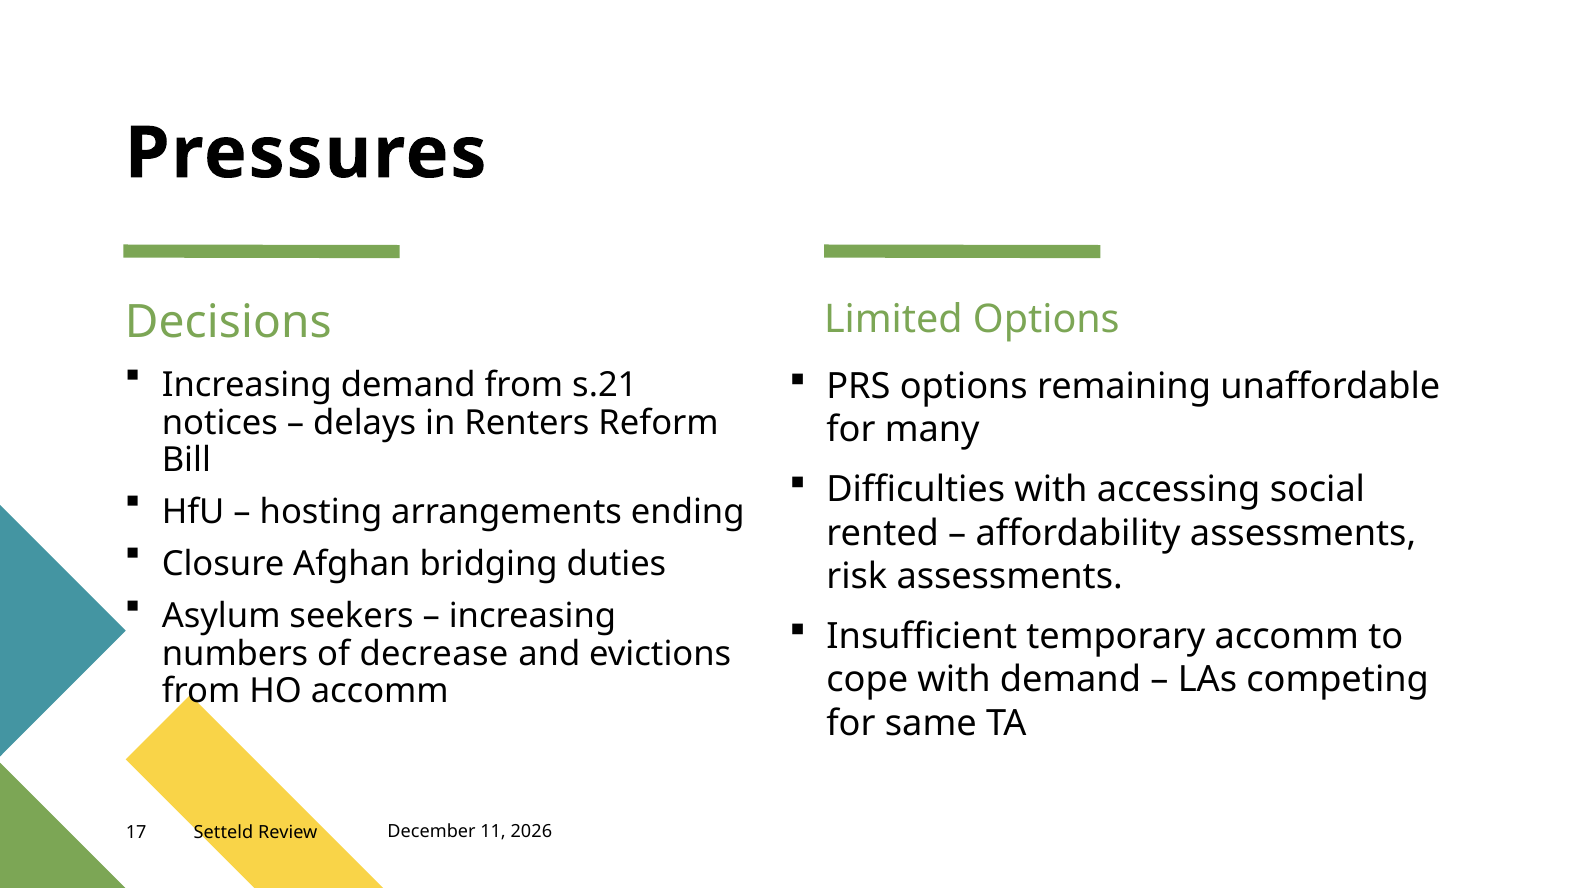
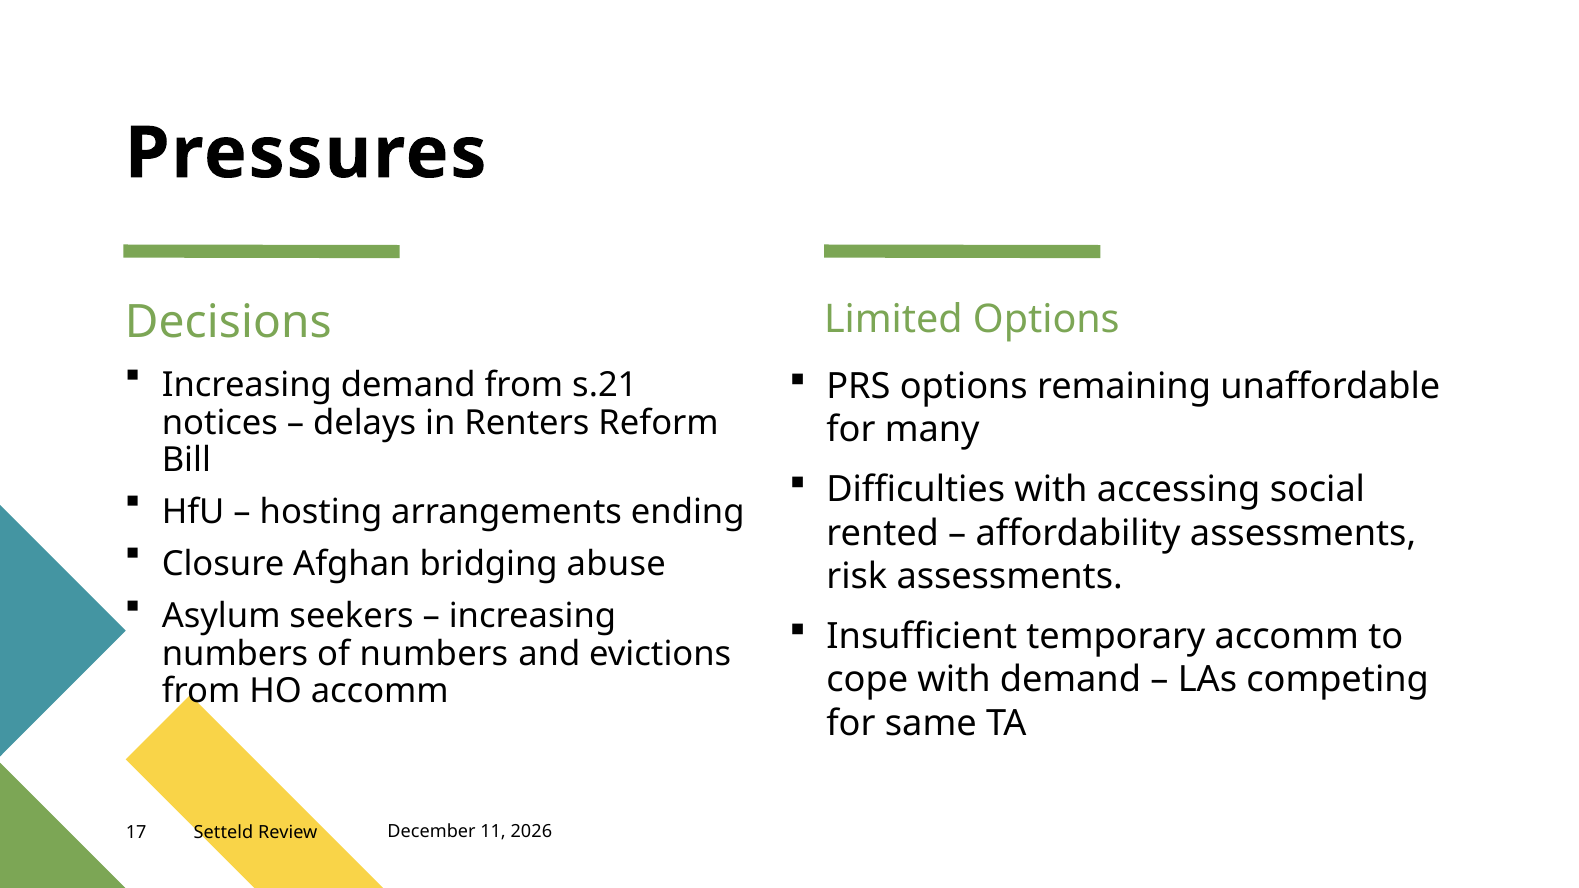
duties: duties -> abuse (616, 564)
of decrease: decrease -> numbers (434, 654)
